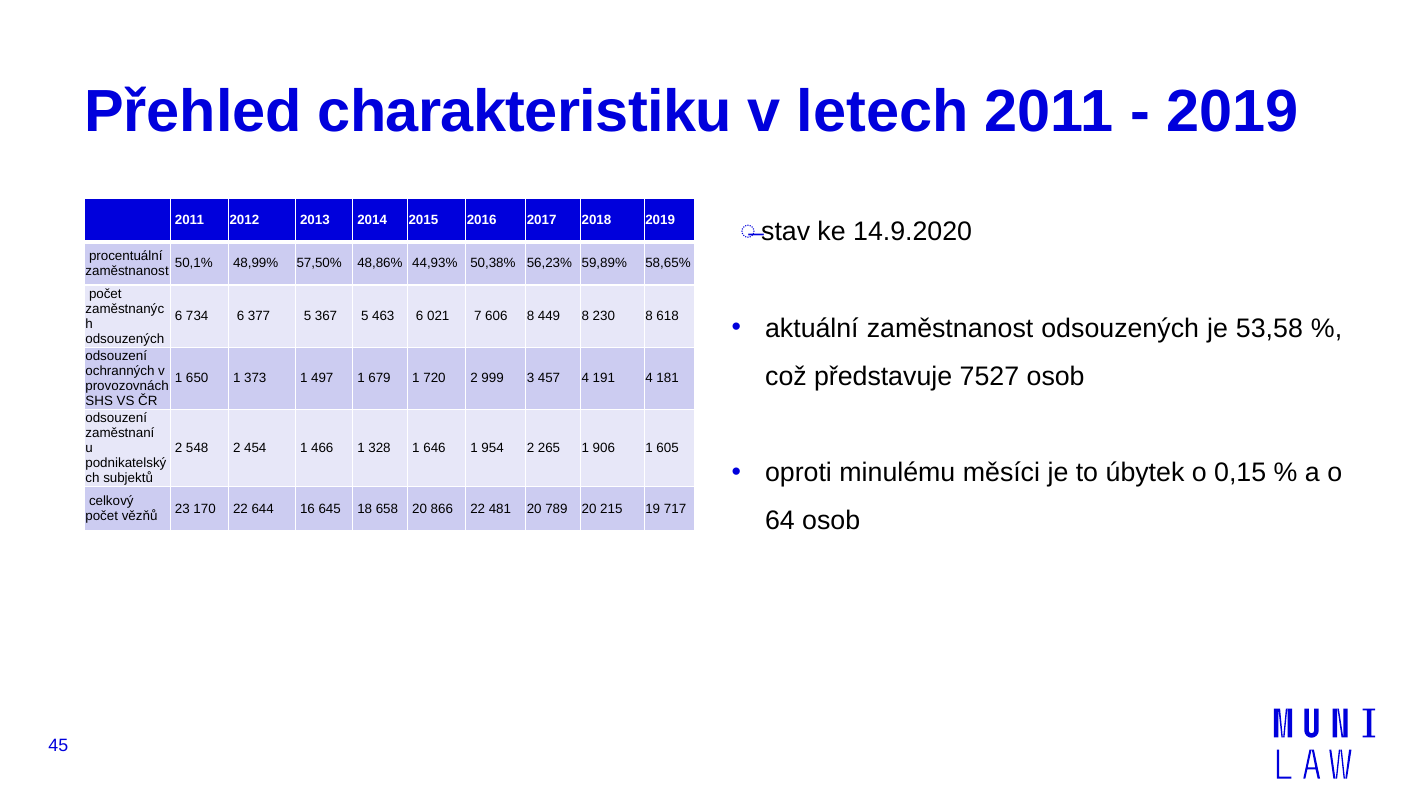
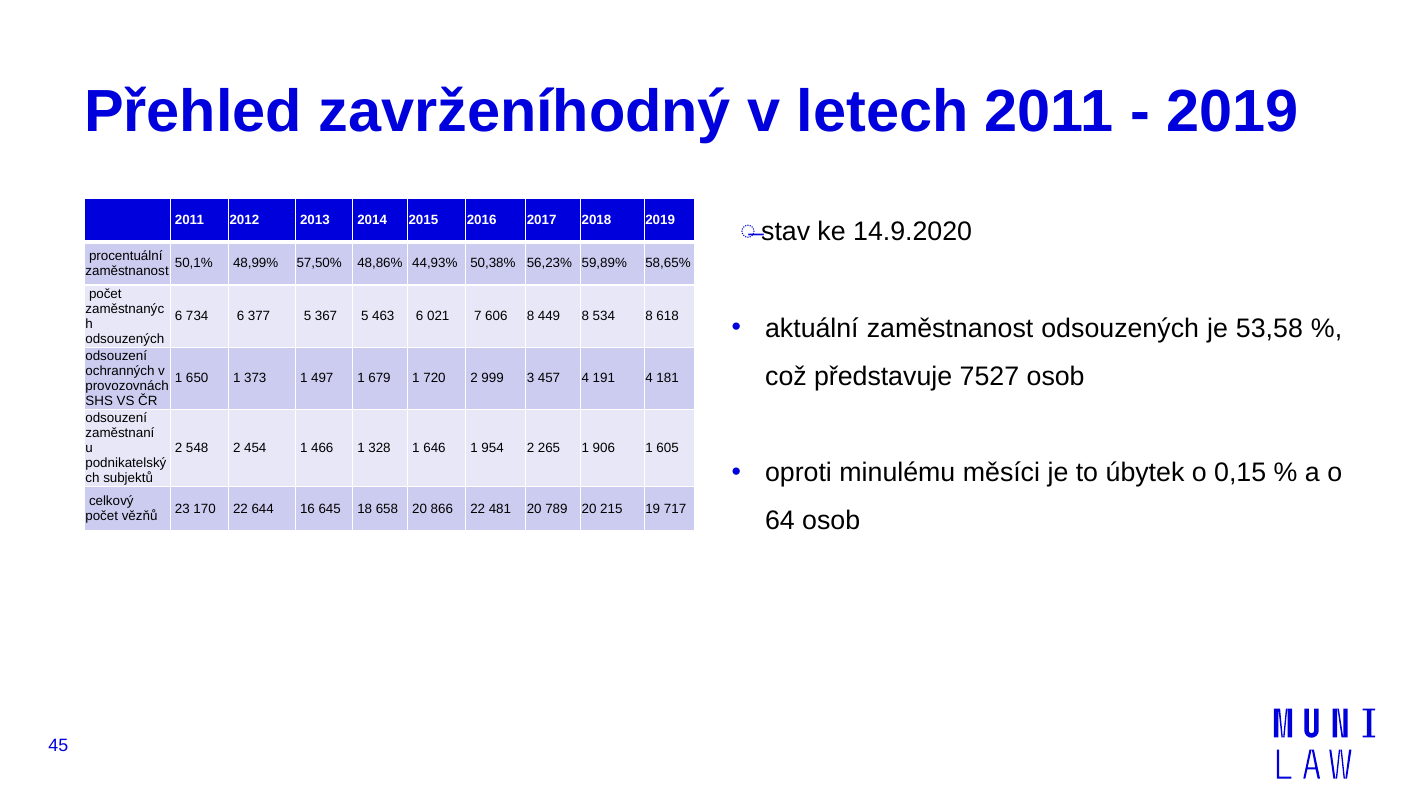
charakteristiku: charakteristiku -> zavrženíhodný (525, 112)
230: 230 -> 534 (604, 316)
